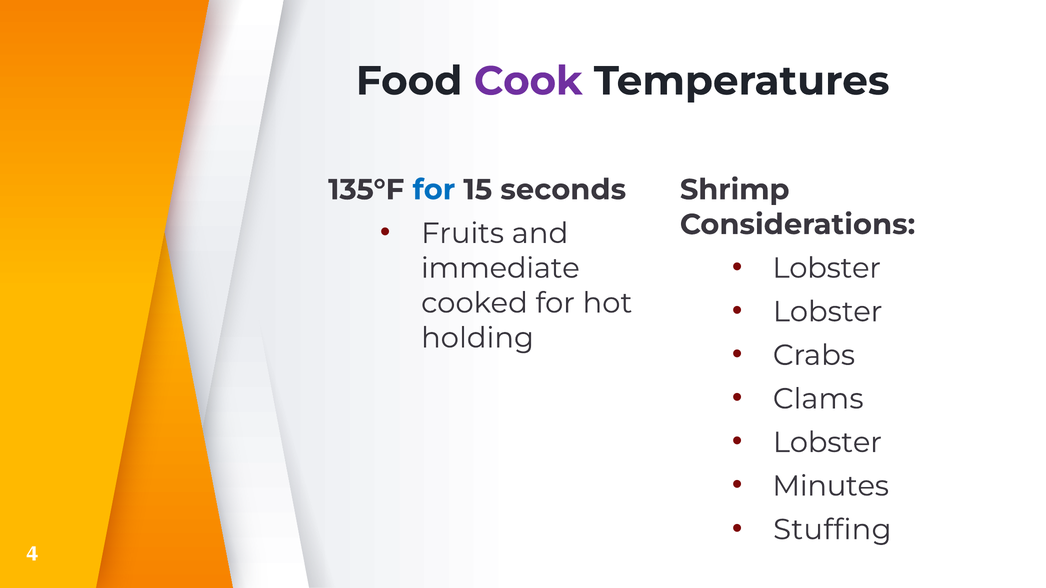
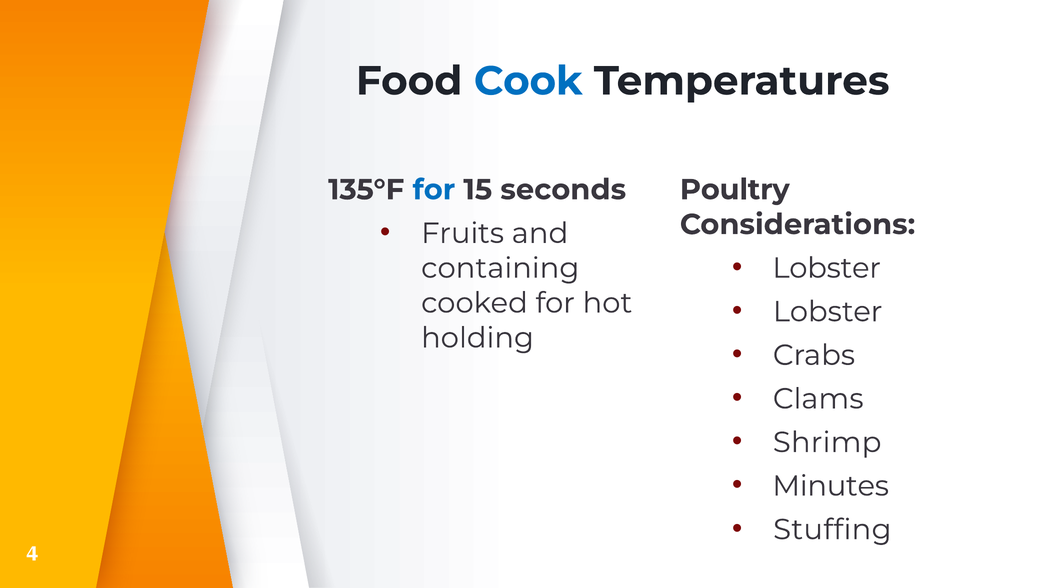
Cook colour: purple -> blue (528, 81)
Shrimp: Shrimp -> Poultry (735, 190)
immediate: immediate -> containing (500, 268)
Lobster: Lobster -> Shrimp (827, 443)
